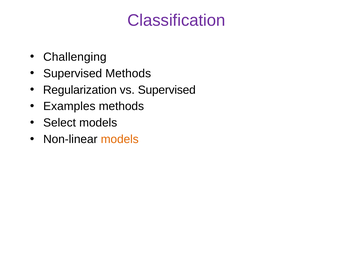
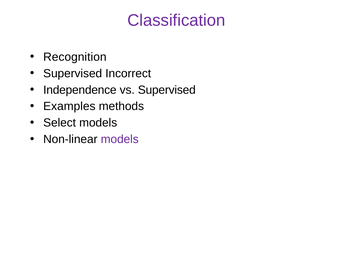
Challenging: Challenging -> Recognition (75, 57)
Supervised Methods: Methods -> Incorrect (128, 73)
Regularization: Regularization -> Independence (80, 90)
models colour: orange -> purple (120, 139)
